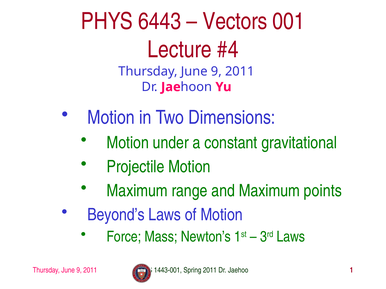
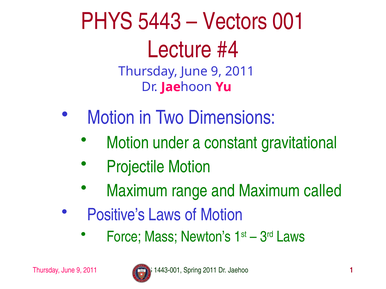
6443: 6443 -> 5443 (160, 21)
points: points -> called (323, 191)
Beyond’s: Beyond’s -> Positive’s (116, 215)
